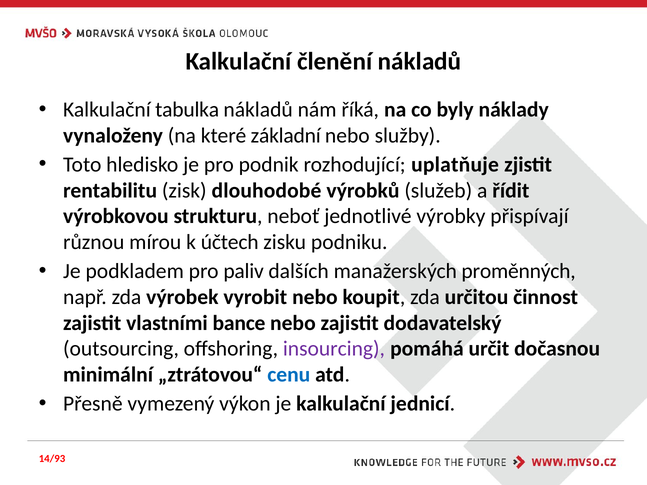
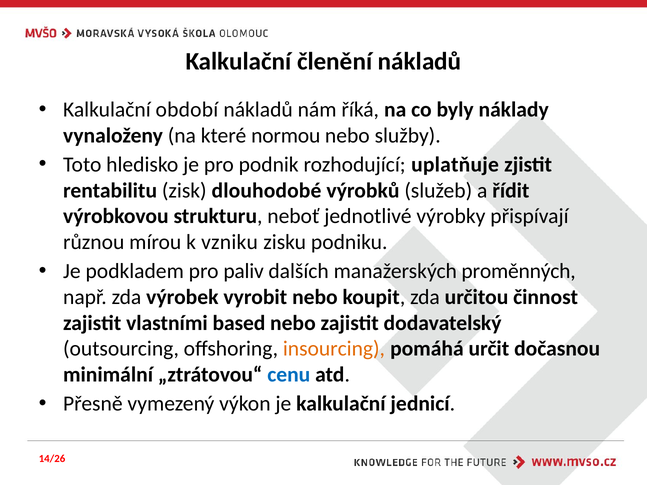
tabulka: tabulka -> období (187, 110)
základní: základní -> normou (286, 136)
účtech: účtech -> vzniku (230, 242)
bance: bance -> based (239, 323)
insourcing colour: purple -> orange (334, 349)
14/93: 14/93 -> 14/26 (52, 459)
